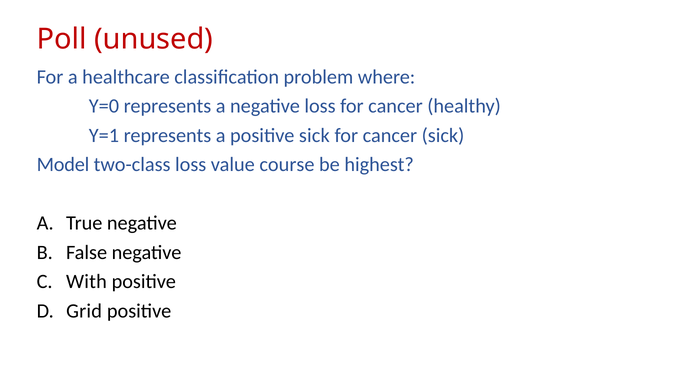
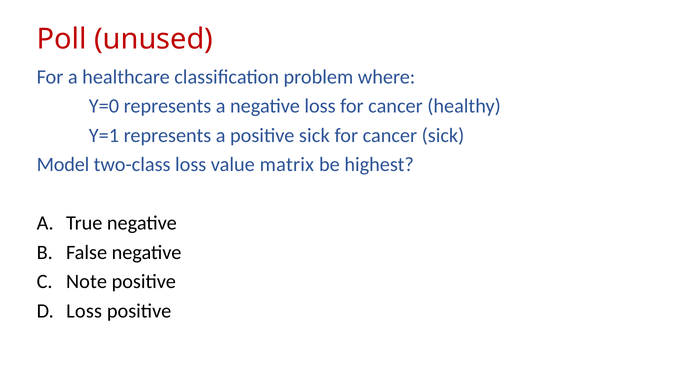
course: course -> matrix (287, 165)
With: With -> Note (87, 281)
Grid: Grid -> Loss (84, 310)
